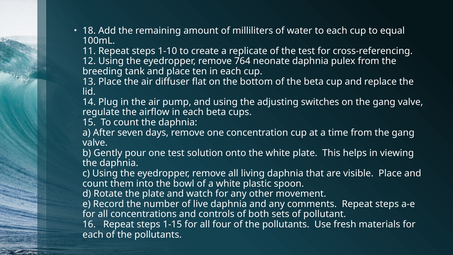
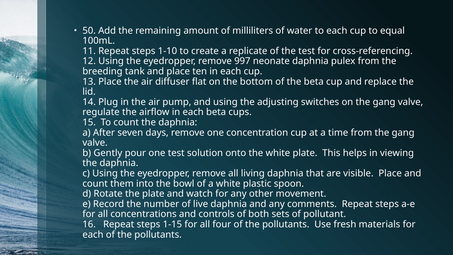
18: 18 -> 50 (89, 31)
764: 764 -> 997 (242, 61)
